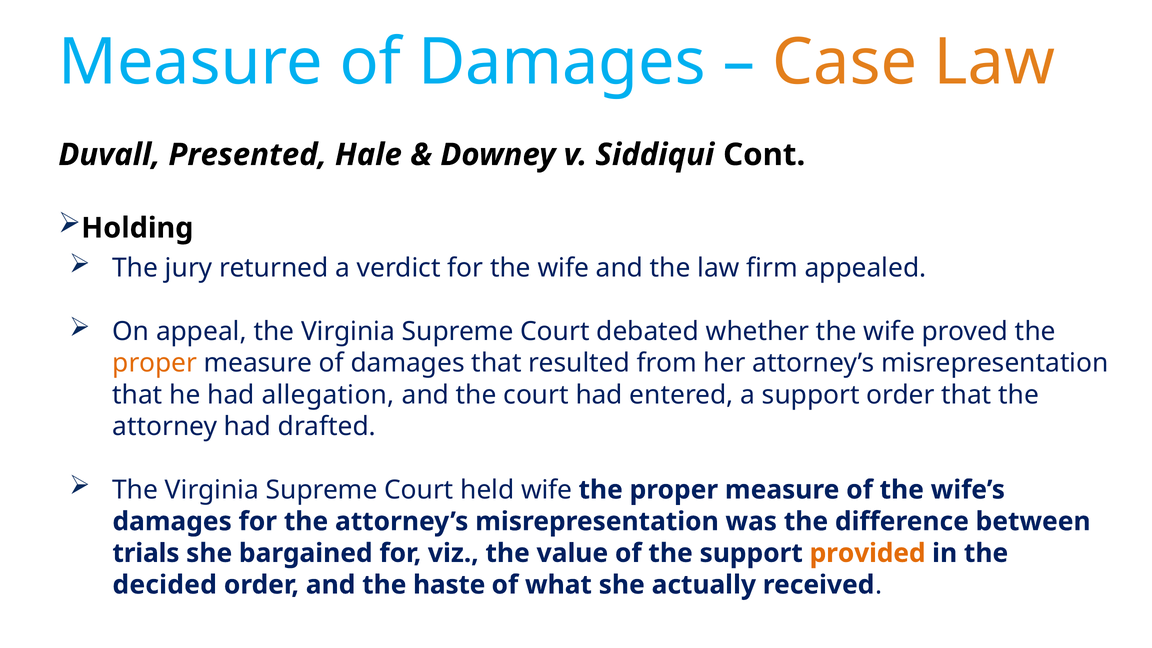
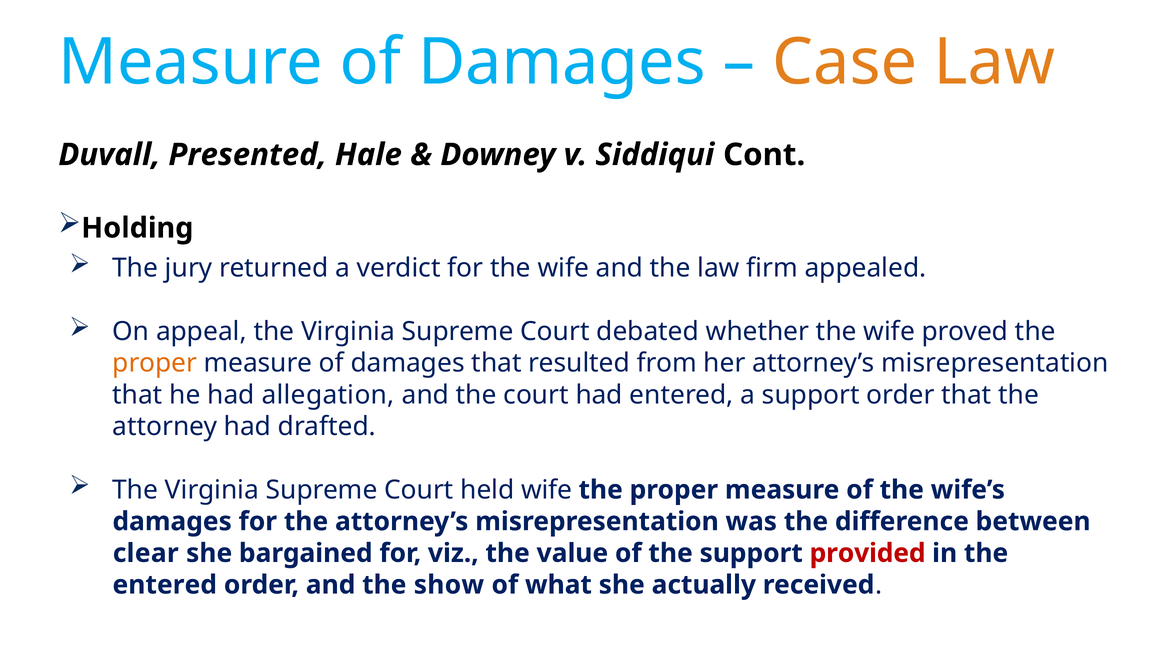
trials: trials -> clear (146, 553)
provided colour: orange -> red (868, 553)
decided: decided -> entered (165, 585)
haste: haste -> show (449, 585)
